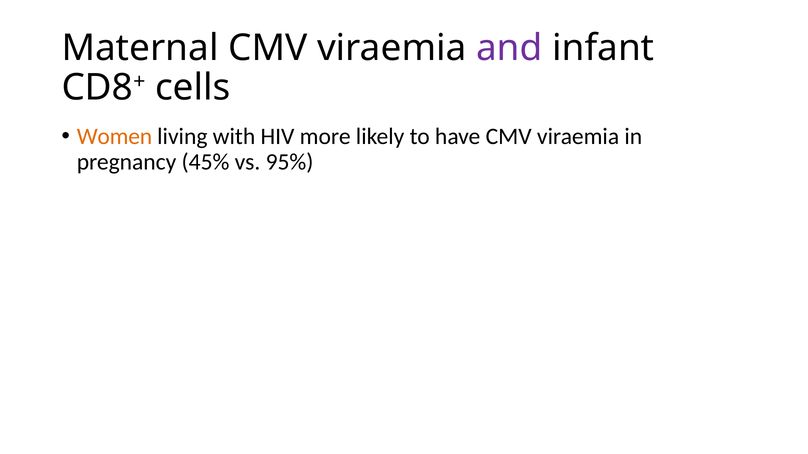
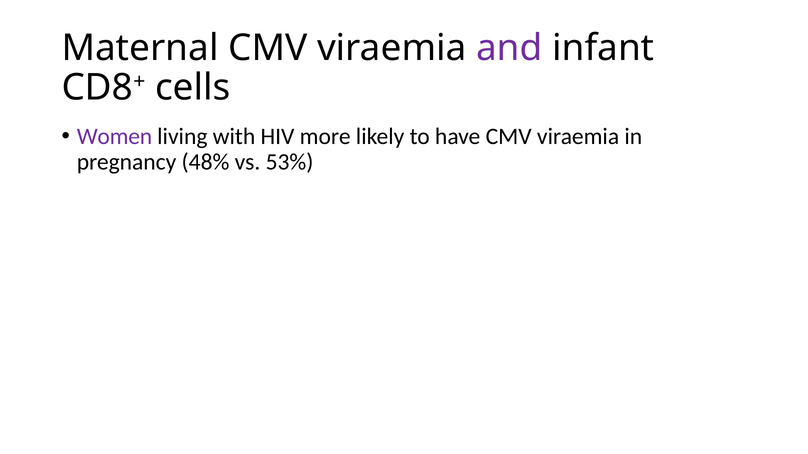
Women colour: orange -> purple (114, 137)
45%: 45% -> 48% (205, 162)
95%: 95% -> 53% (290, 162)
